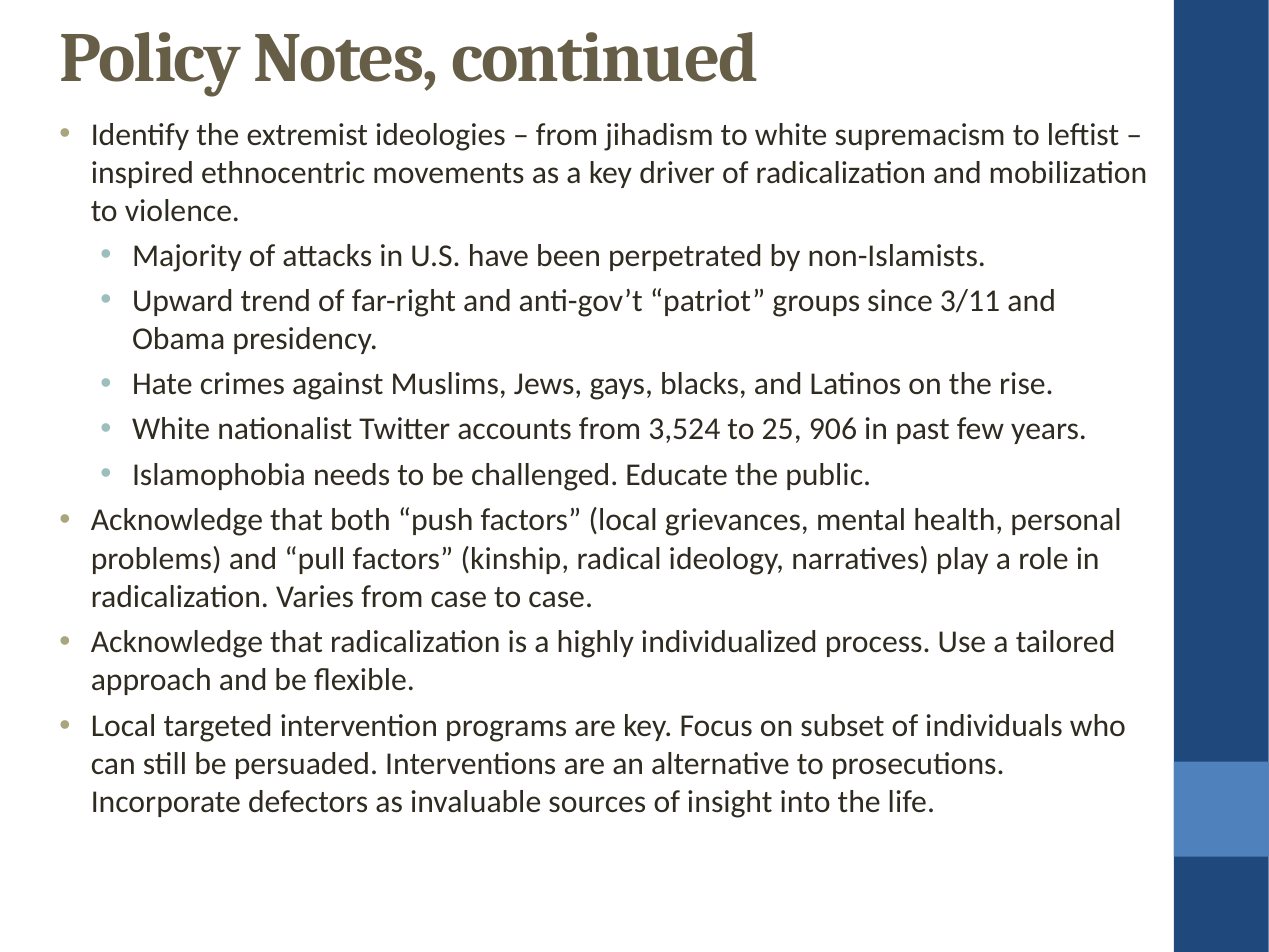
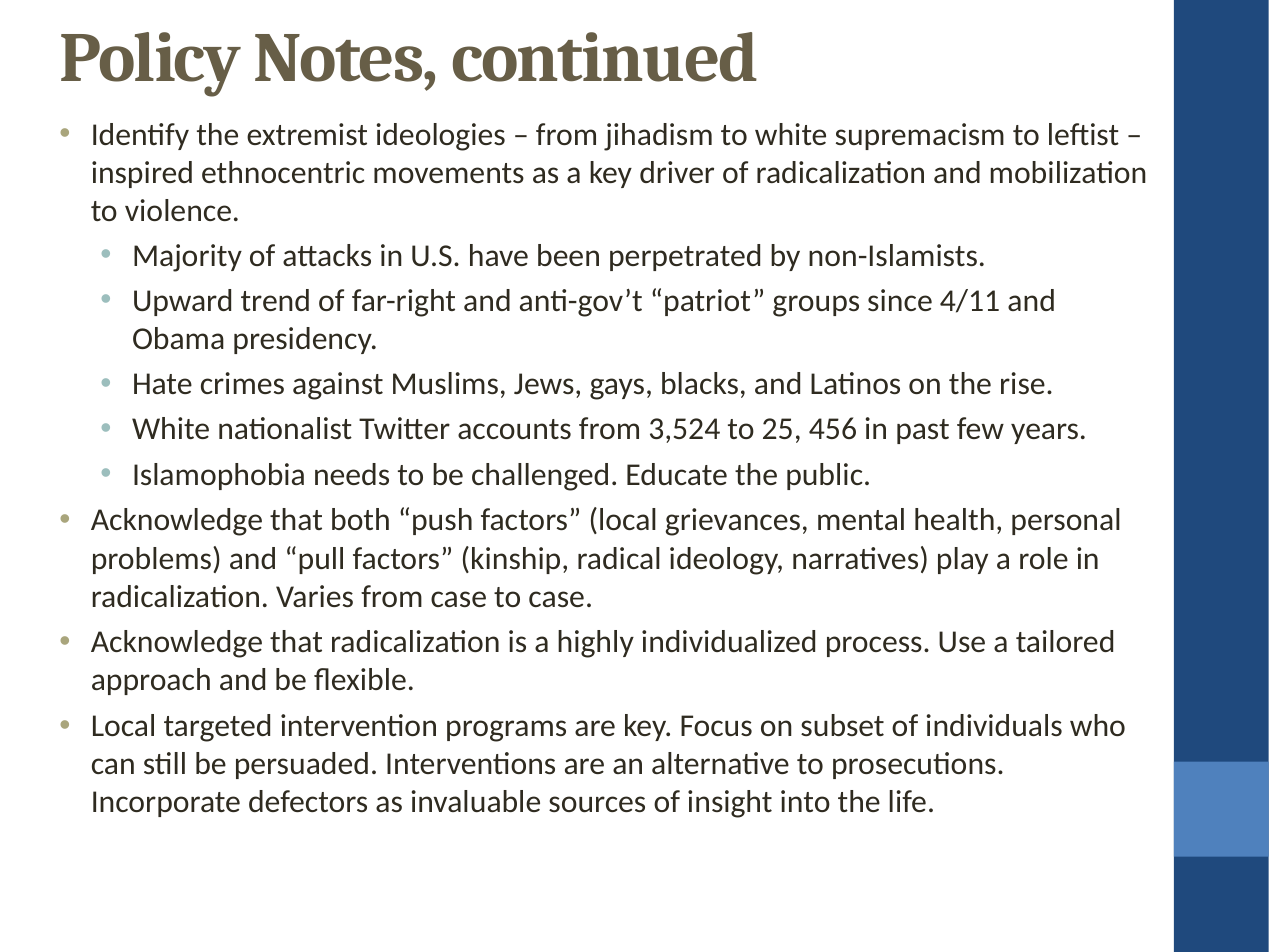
3/11: 3/11 -> 4/11 (970, 301)
906: 906 -> 456 (833, 429)
